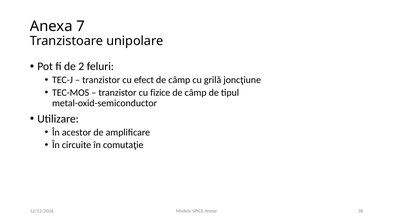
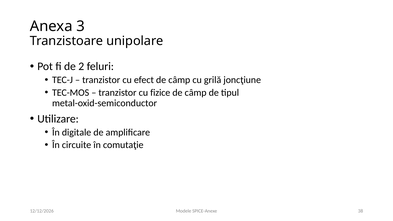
7: 7 -> 3 (81, 26)
acestor: acestor -> digitale (77, 132)
